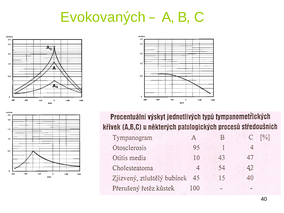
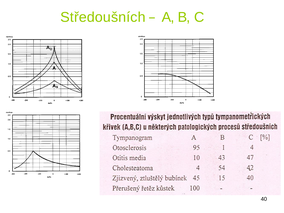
Evokovaných: Evokovaných -> Středoušních (103, 17)
